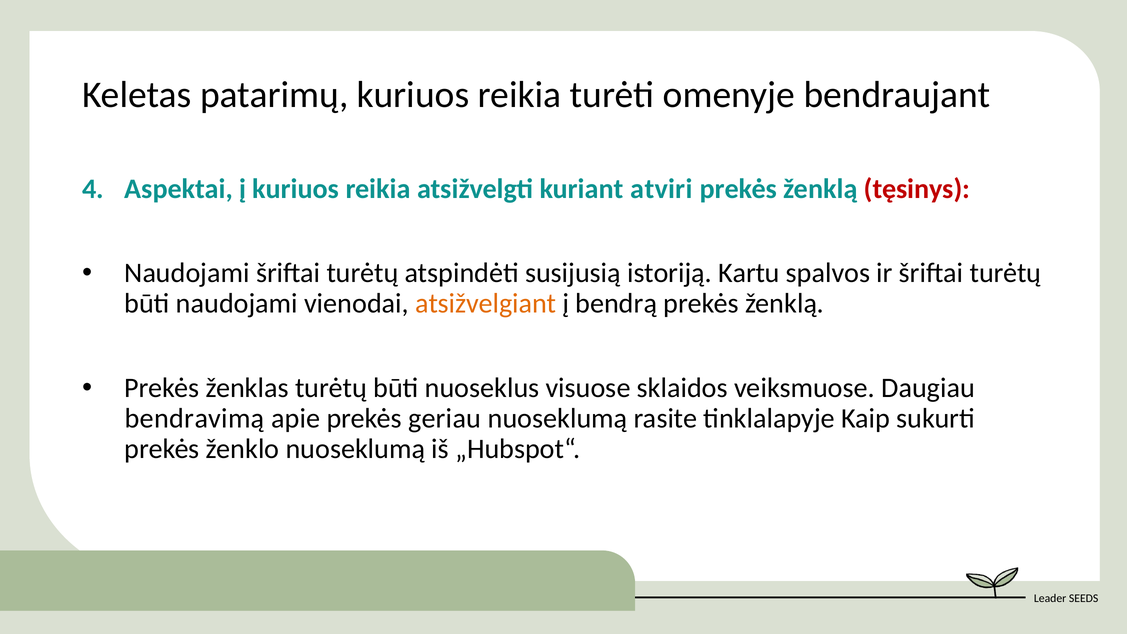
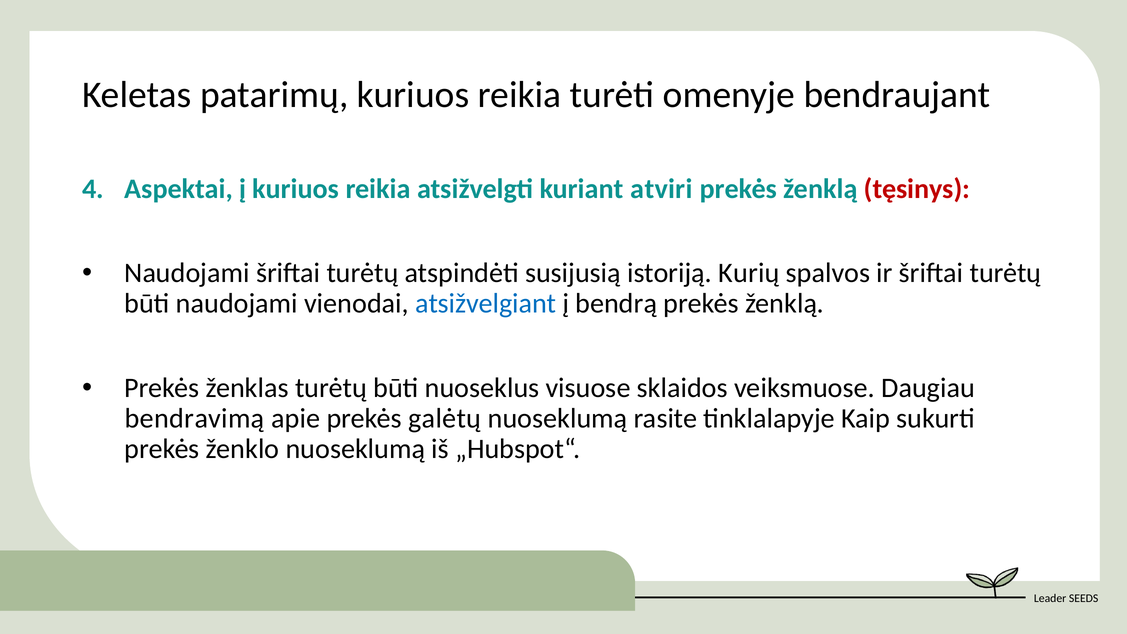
Kartu: Kartu -> Kurių (749, 273)
atsižvelgiant colour: orange -> blue (486, 304)
geriau: geriau -> galėtų (445, 418)
